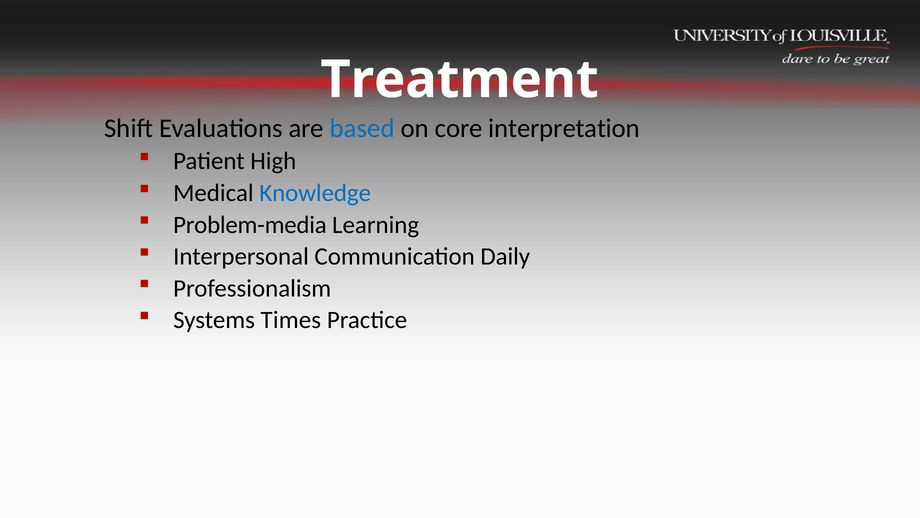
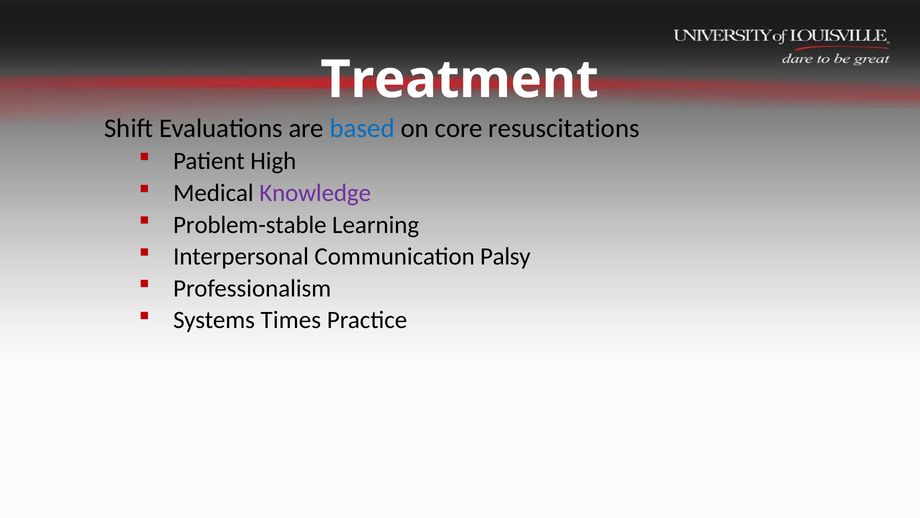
interpretation: interpretation -> resuscitations (564, 128)
Knowledge colour: blue -> purple (315, 193)
Problem-media: Problem-media -> Problem-stable (250, 225)
Daily: Daily -> Palsy (505, 256)
